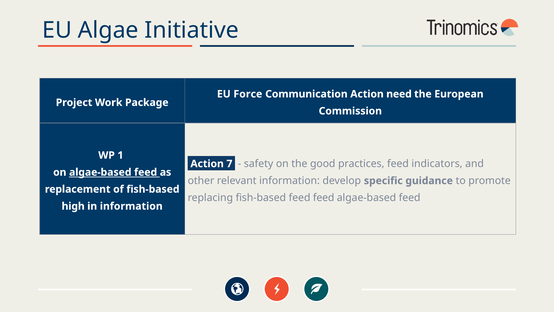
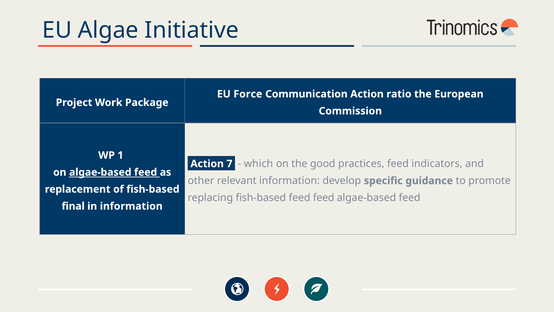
need: need -> ratio (399, 94)
safety: safety -> which (259, 164)
high: high -> final (73, 206)
